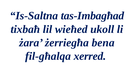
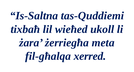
tas-Imbagħad: tas-Imbagħad -> tas-Quddiemi (92, 16)
bena: bena -> meta (103, 43)
